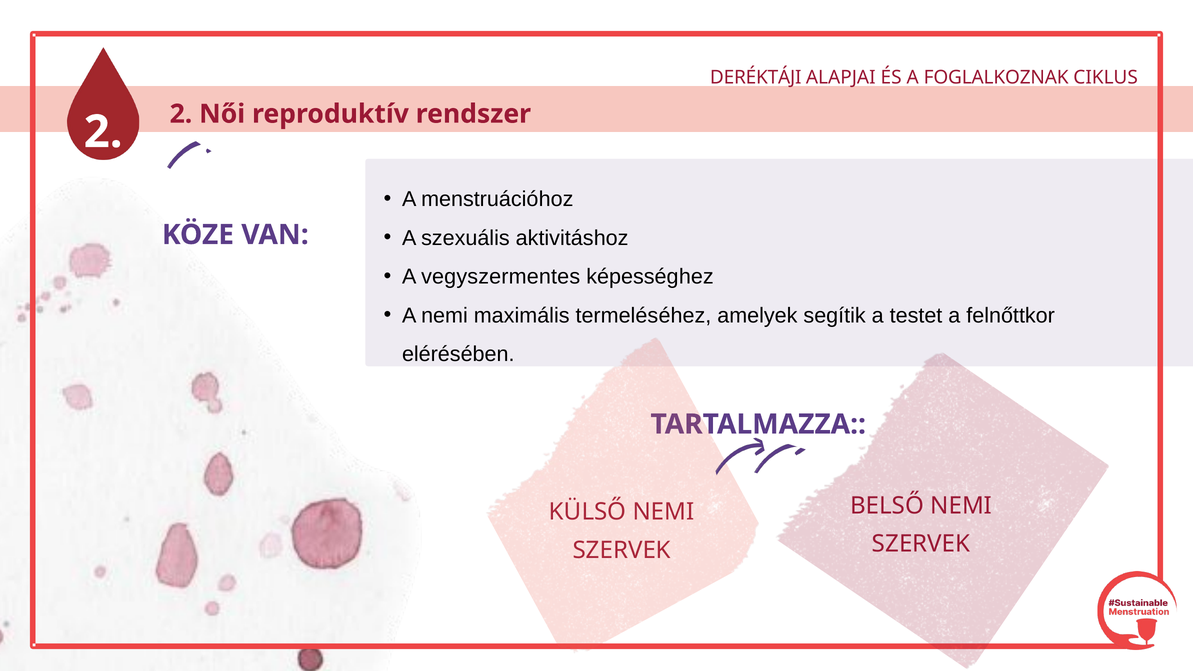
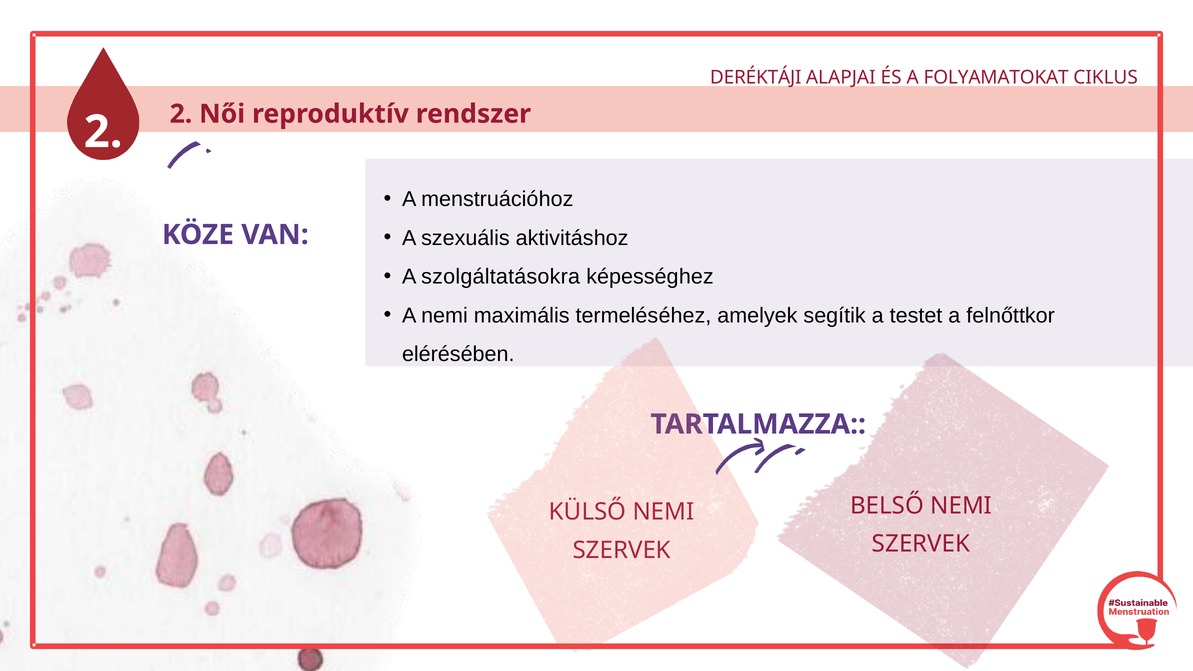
FOGLALKOZNAK: FOGLALKOZNAK -> FOLYAMATOKAT (996, 78)
vegyszermentes: vegyszermentes -> szolgáltatásokra (501, 277)
